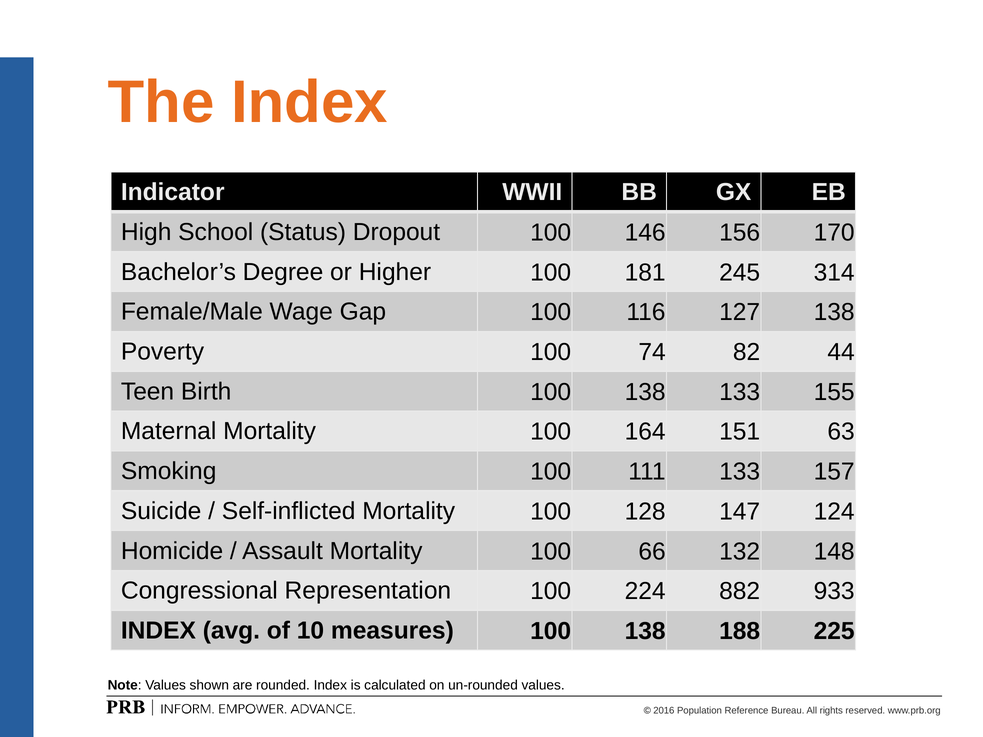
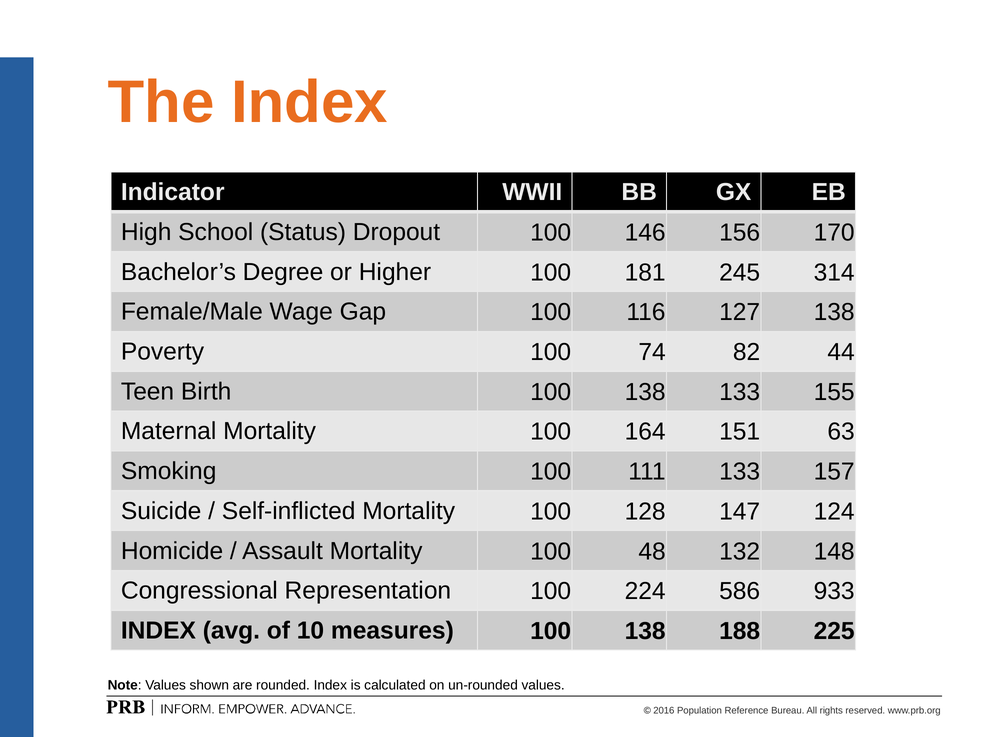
66: 66 -> 48 (652, 552)
882: 882 -> 586 (740, 591)
